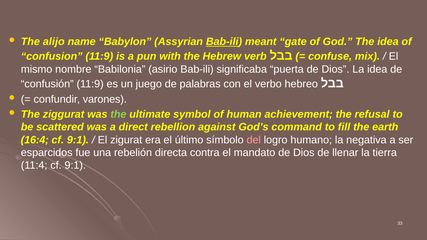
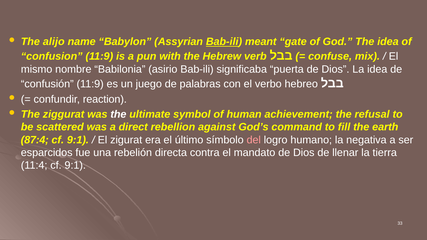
varones: varones -> reaction (105, 99)
the colour: light green -> white (118, 114)
16:4: 16:4 -> 87:4 (35, 140)
